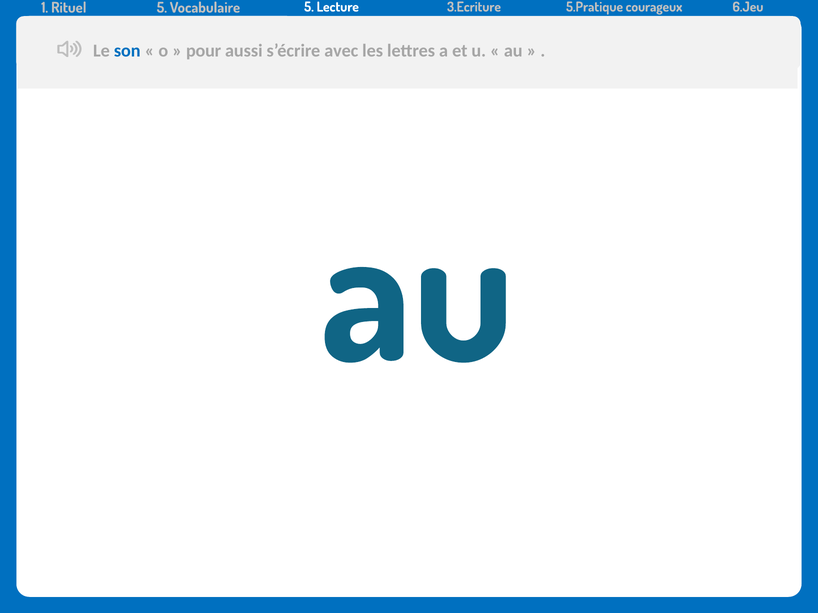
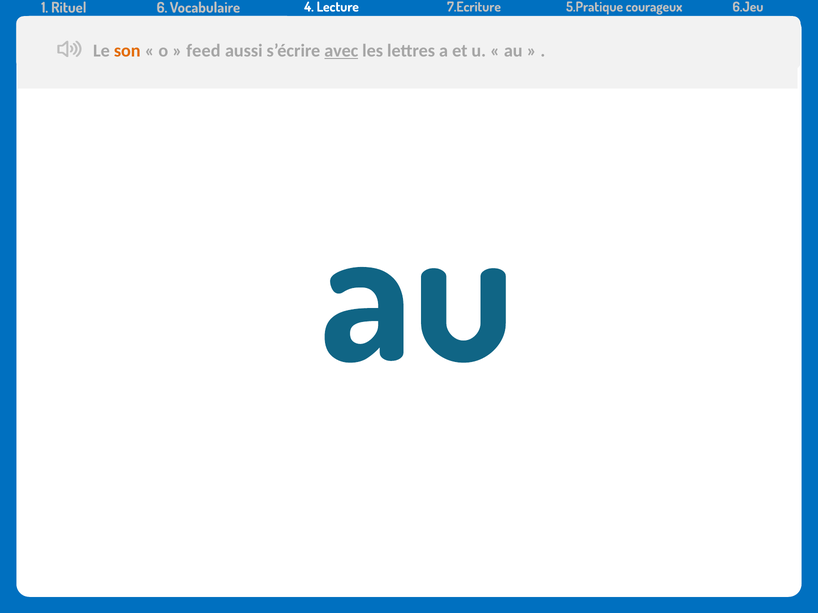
Rituel 5: 5 -> 6 (162, 8)
Vocabulaire 5: 5 -> 4 (309, 7)
3.Ecriture: 3.Ecriture -> 7.Ecriture (474, 7)
son colour: blue -> orange (127, 51)
pour: pour -> feed (203, 51)
avec underline: none -> present (341, 51)
